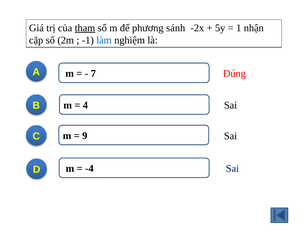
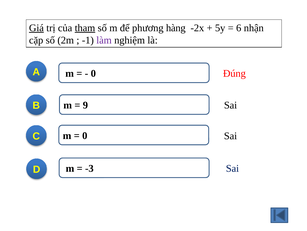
Giá underline: none -> present (36, 28)
sánh: sánh -> hàng (176, 28)
1: 1 -> 6 (239, 28)
làm colour: blue -> purple (104, 40)
7: 7 -> 0 (93, 73)
4: 4 -> 9 (85, 105)
9: 9 -> 0 (85, 135)
-4: -4 -> -3 (89, 168)
